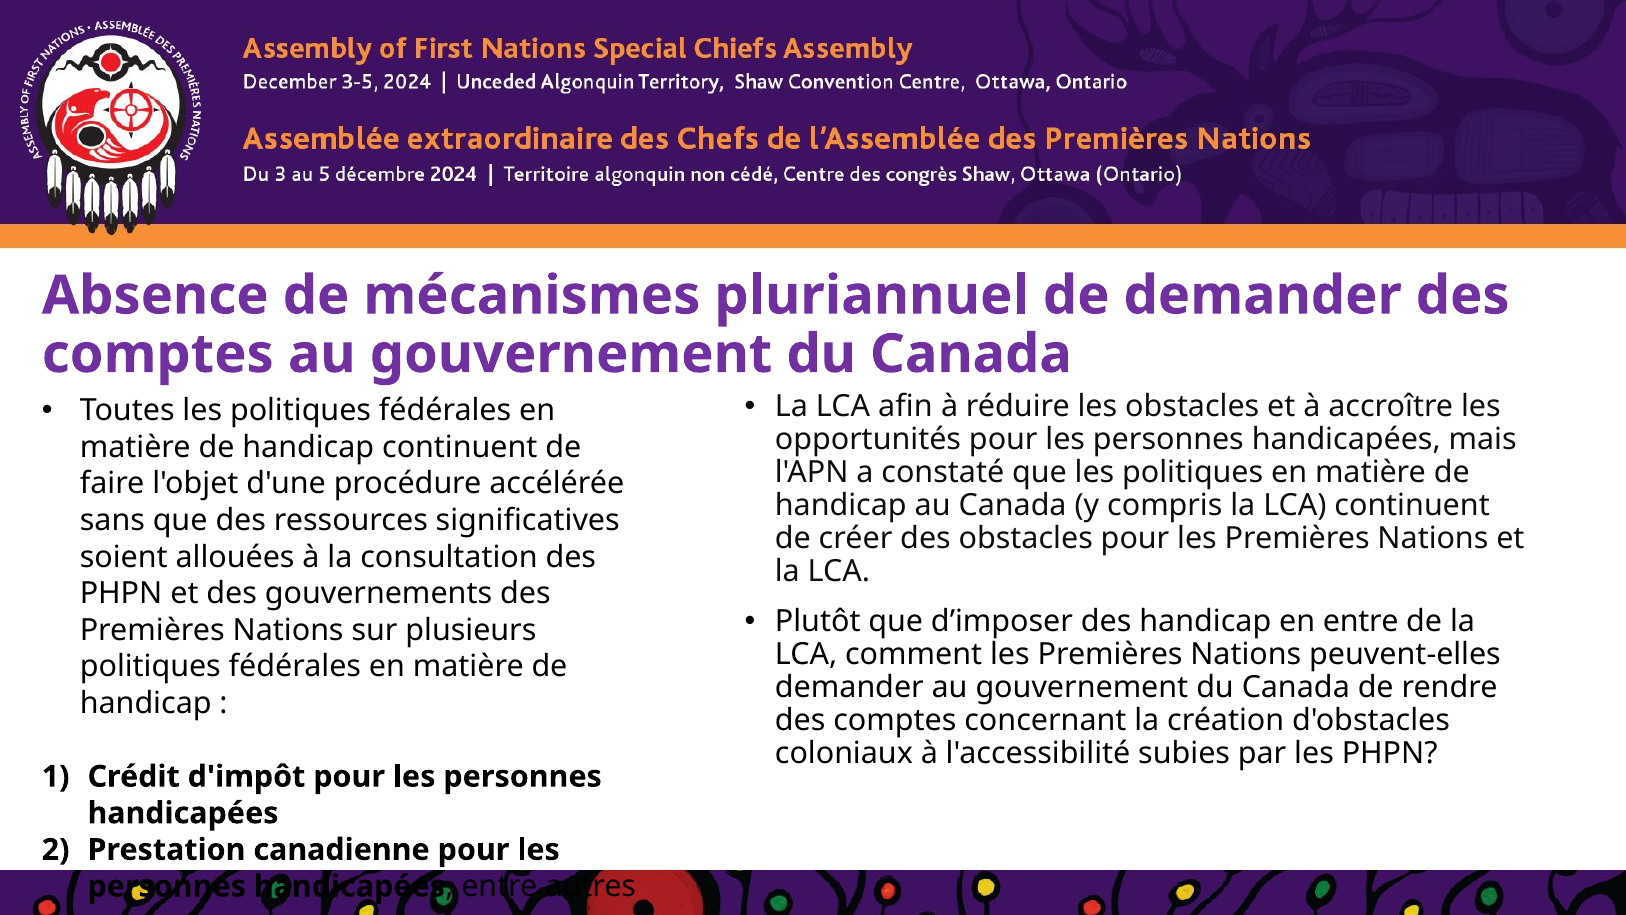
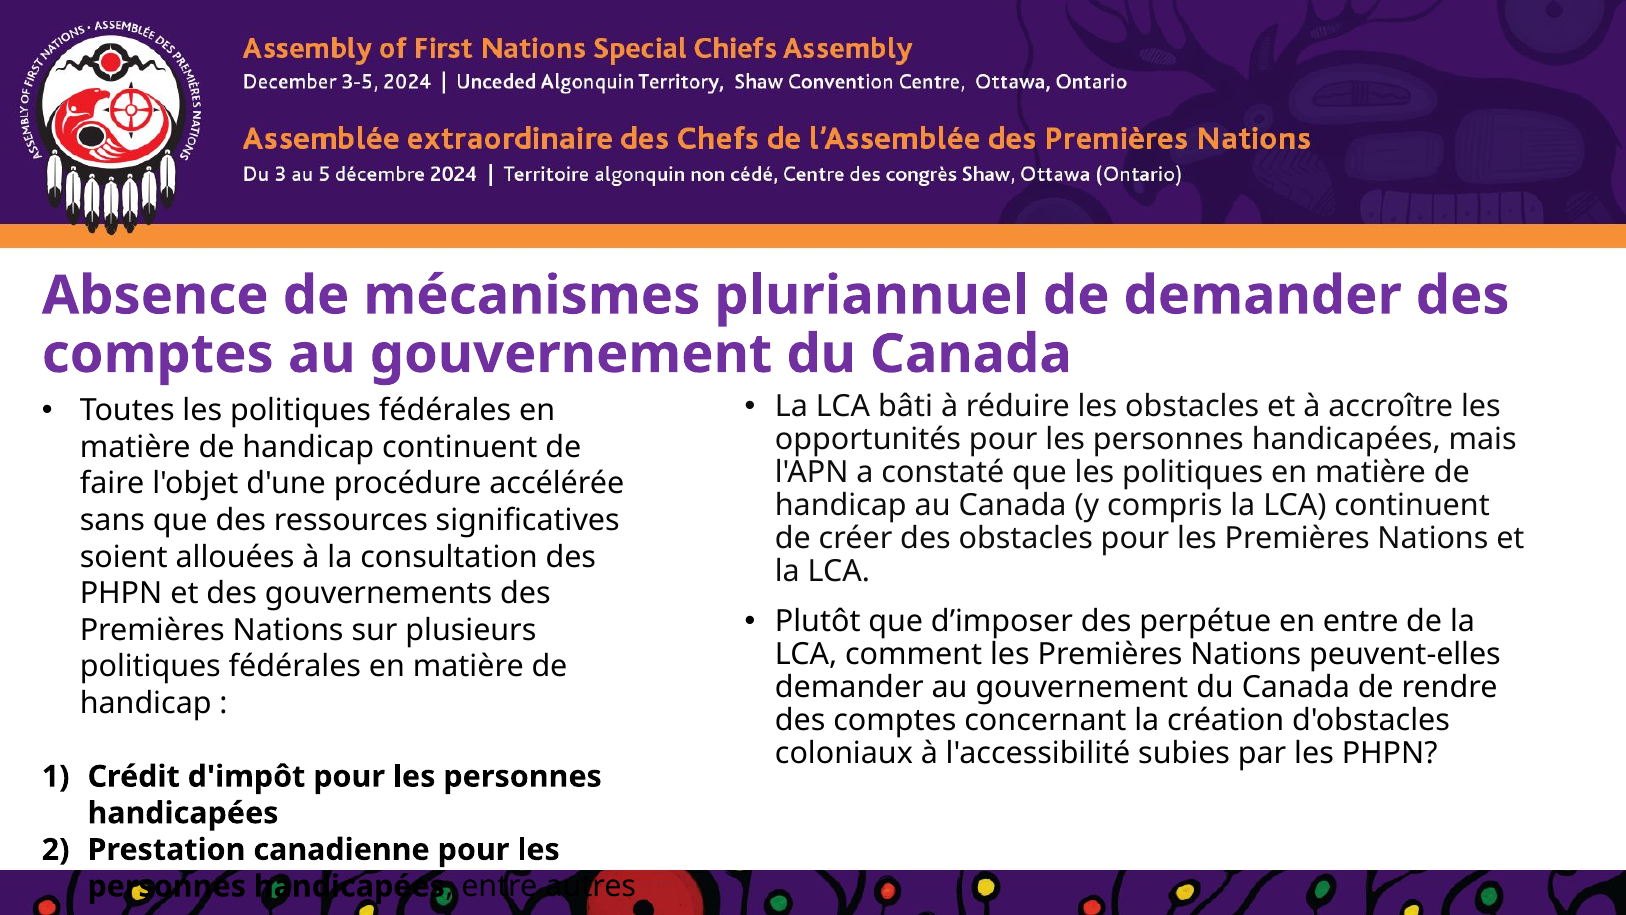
afin: afin -> bâti (905, 406)
des handicap: handicap -> perpétue (1205, 621)
